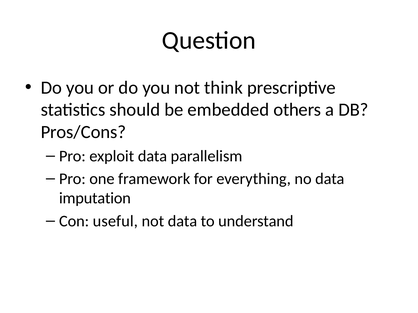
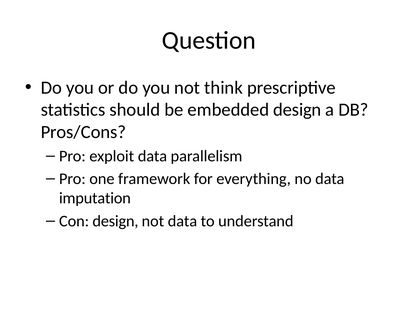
embedded others: others -> design (297, 110)
Con useful: useful -> design (115, 221)
